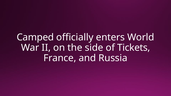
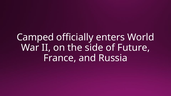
Tickets: Tickets -> Future (134, 48)
